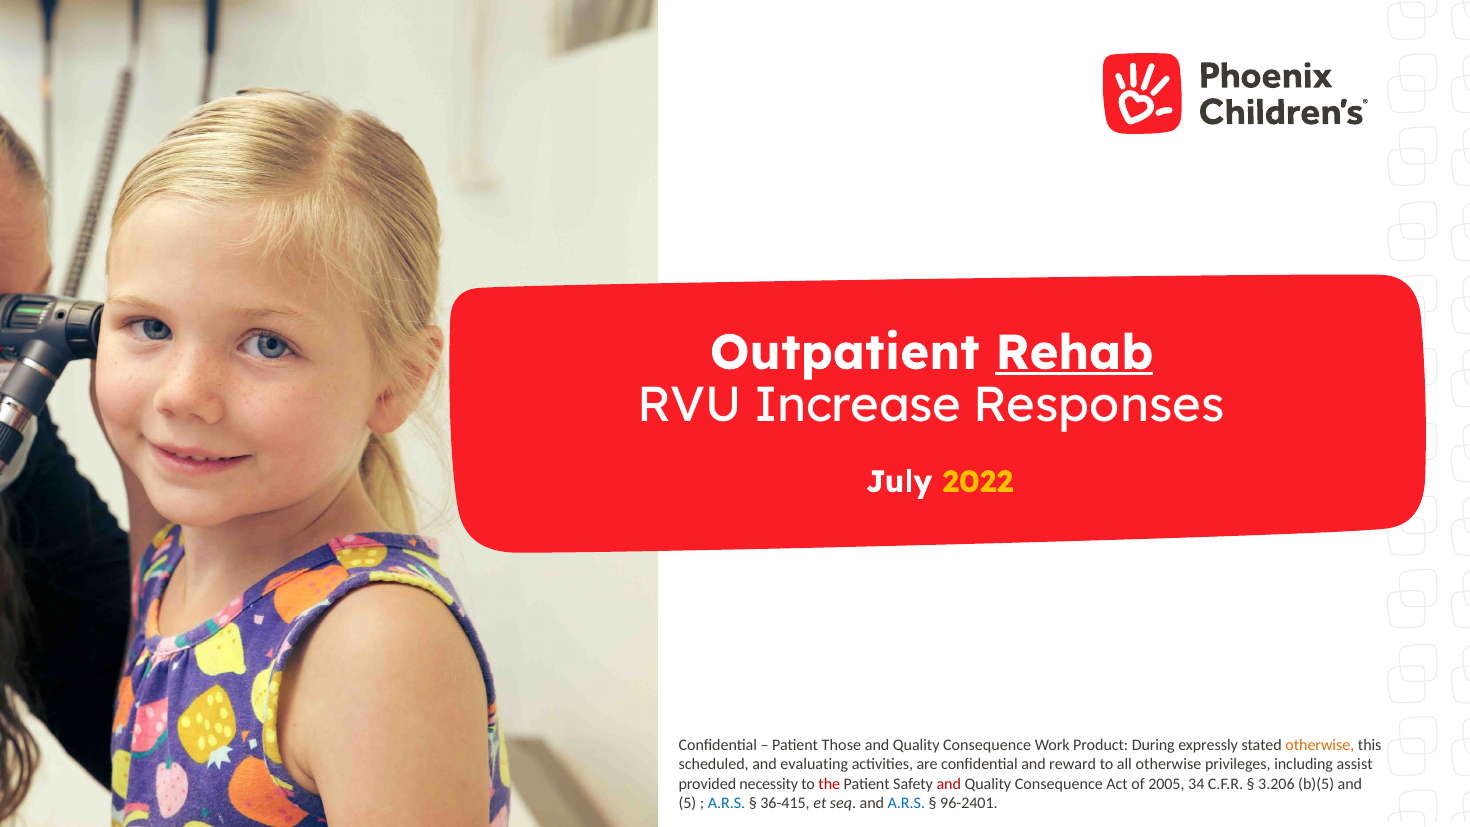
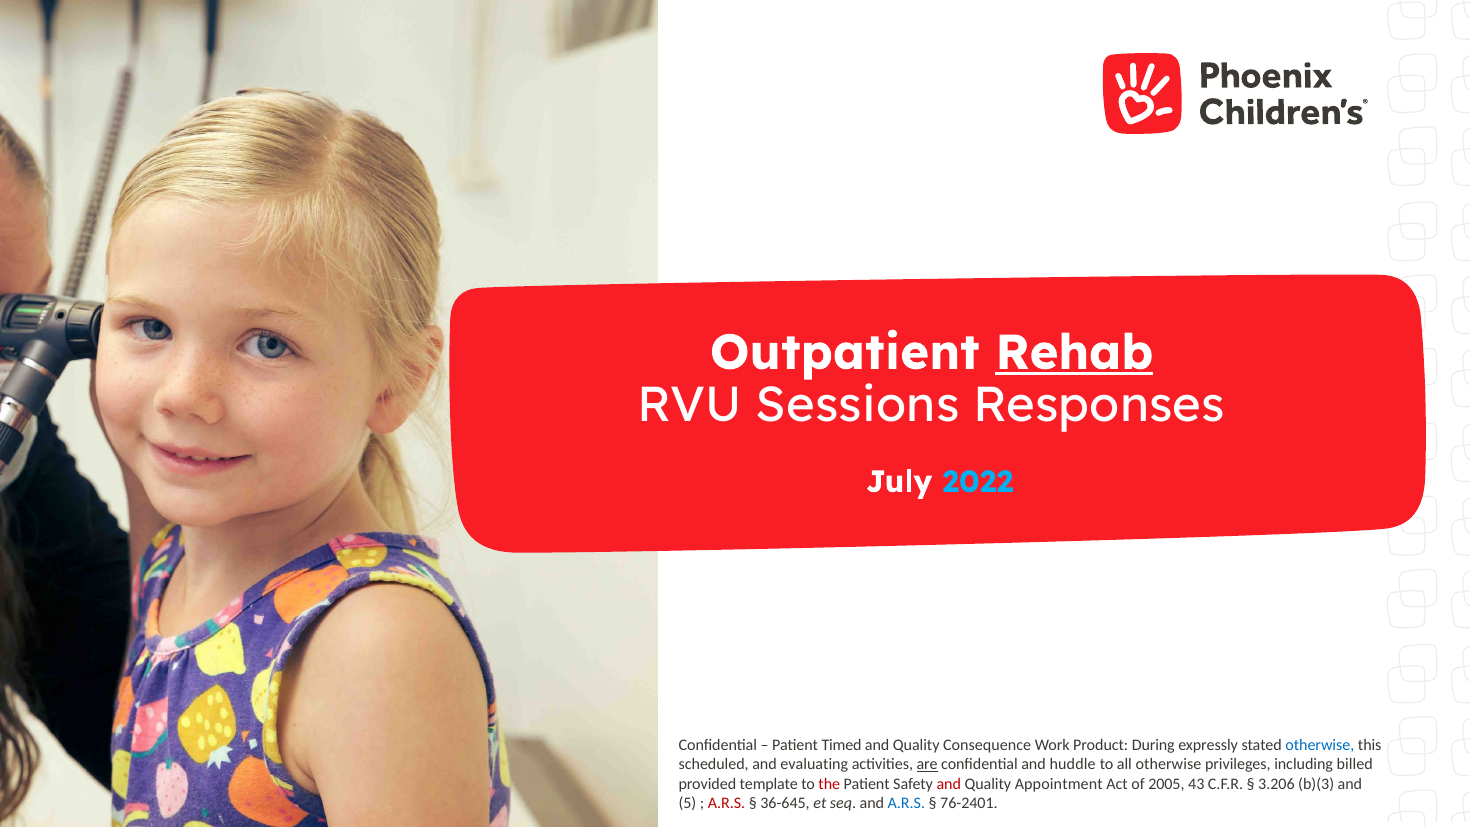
Increase: Increase -> Sessions (858, 406)
2022 colour: yellow -> light blue (978, 482)
Those: Those -> Timed (842, 745)
otherwise colour: orange -> blue (1320, 745)
are underline: none -> present (927, 764)
reward: reward -> huddle (1073, 764)
assist: assist -> billed (1355, 764)
necessity: necessity -> template (769, 784)
Consequence: Consequence -> Appointment (1059, 784)
34: 34 -> 43 (1196, 784)
b)(5: b)(5 -> b)(3 (1316, 784)
A.R.S colour: blue -> red (727, 803)
36-415: 36-415 -> 36-645 (785, 803)
96-2401: 96-2401 -> 76-2401 (969, 803)
